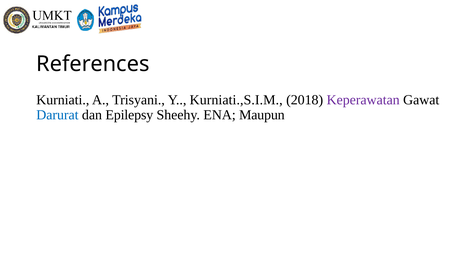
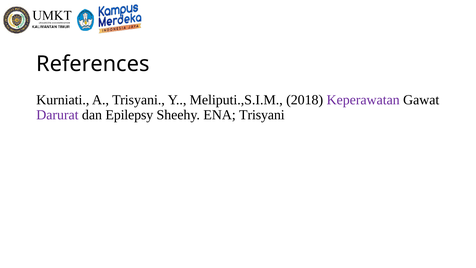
Kurniati.,S.I.M: Kurniati.,S.I.M -> Meliputi.,S.I.M (236, 100)
Darurat colour: blue -> purple (57, 115)
ENA Maupun: Maupun -> Trisyani (262, 115)
